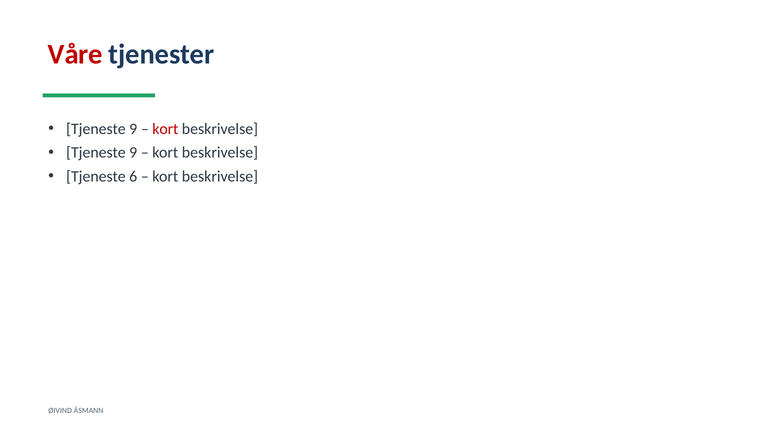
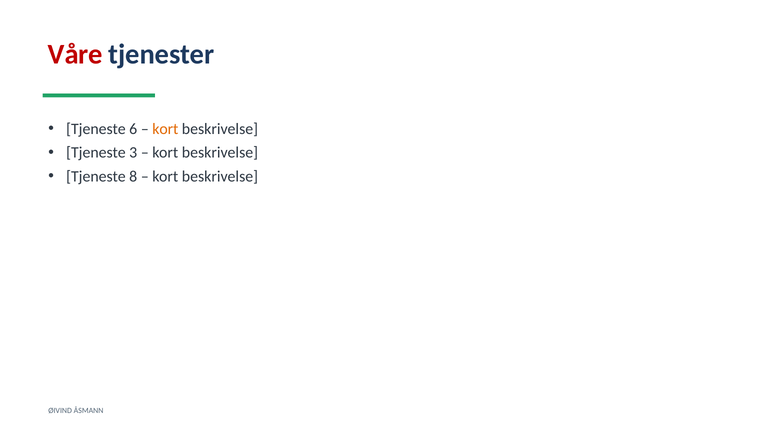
9: 9 -> 6 (133, 129)
kort colour: red -> orange (165, 129)
9: 9 -> 3 (133, 152)
6: 6 -> 8 (133, 176)
